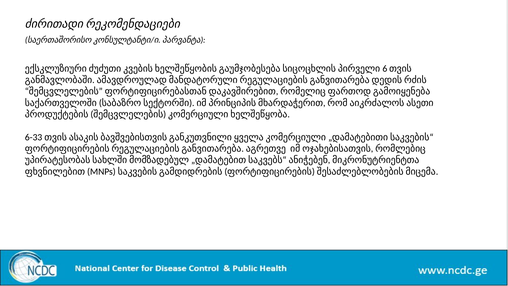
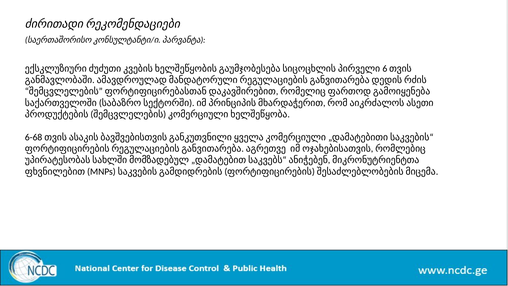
6-33: 6-33 -> 6-68 (34, 137)
